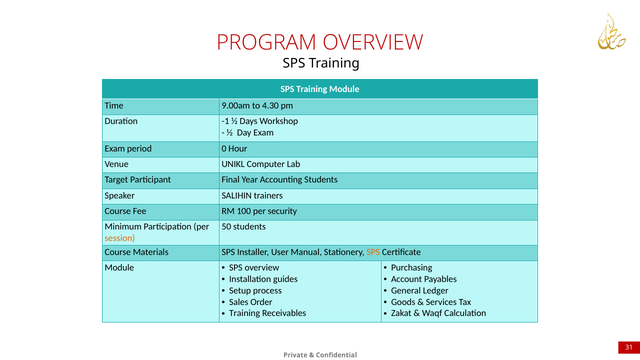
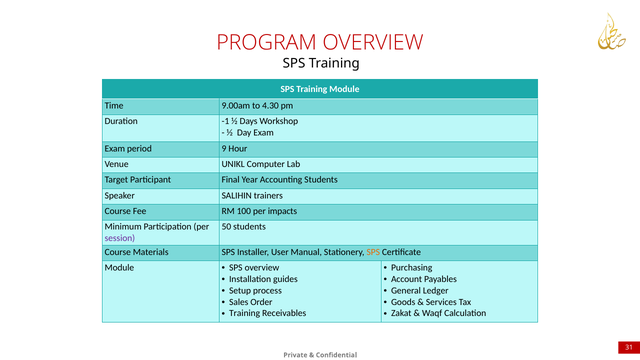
0: 0 -> 9 (224, 148)
security: security -> impacts (282, 211)
session colour: orange -> purple (120, 238)
